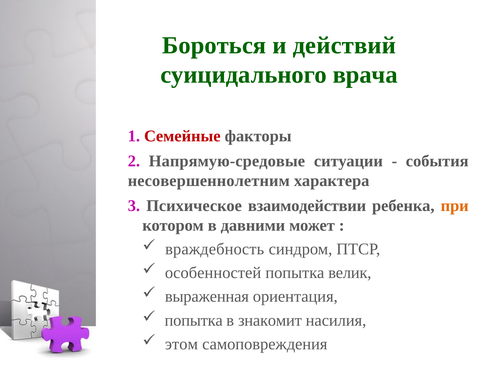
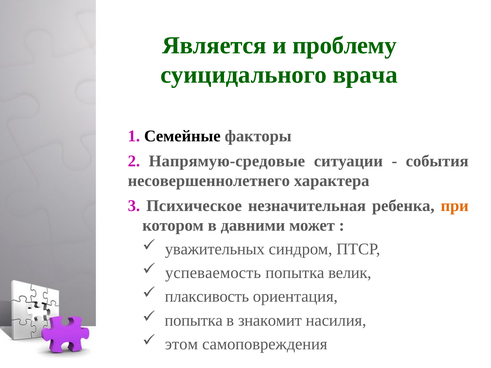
Бороться: Бороться -> Является (214, 45)
действий: действий -> проблему (345, 45)
Семейные colour: red -> black (182, 136)
несовершеннолетним: несовершеннолетним -> несовершеннолетнего (209, 181)
взаимодействии: взаимодействии -> незначительная (307, 206)
враждебность: враждебность -> уважительных (215, 249)
особенностей: особенностей -> успеваемость (213, 273)
выраженная: выраженная -> плаксивость (207, 297)
